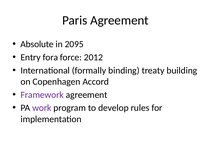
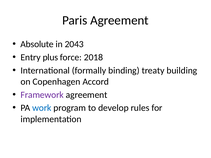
2095: 2095 -> 2043 (74, 44)
fora: fora -> plus (50, 57)
2012: 2012 -> 2018 (93, 57)
work colour: purple -> blue (42, 108)
